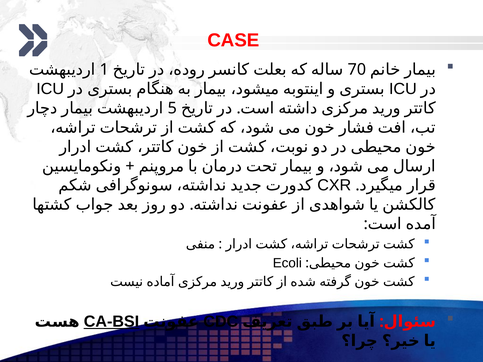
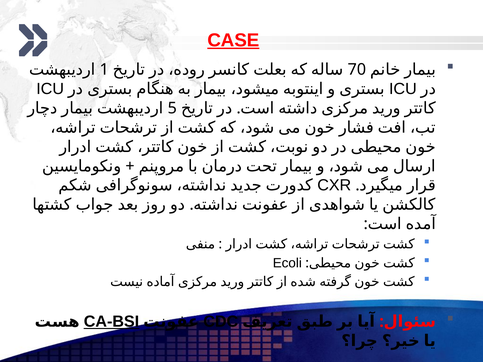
CASE underline: none -> present (233, 40)
